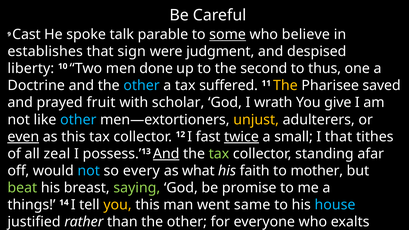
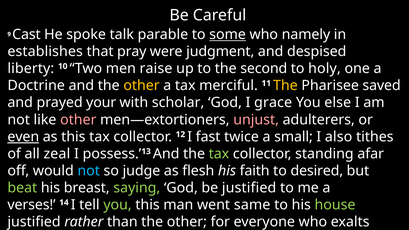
believe: believe -> namely (306, 35)
sign: sign -> pray (132, 52)
done: done -> raise (156, 69)
thus: thus -> holy (324, 69)
other colour: light blue -> yellow (142, 86)
suffered: suffered -> merciful (229, 86)
fruit: fruit -> your (101, 103)
wrath: wrath -> grace (273, 103)
give: give -> else (338, 103)
other colour: light blue -> pink (78, 120)
unjust colour: yellow -> pink (256, 120)
twice underline: present -> none (242, 137)
I that: that -> also (339, 137)
And underline: present -> none (166, 154)
every: every -> judge (141, 171)
what: what -> flesh (198, 171)
mother: mother -> desired (317, 171)
be promise: promise -> justified (249, 188)
things: things -> verses (32, 205)
you colour: yellow -> light green (118, 205)
house colour: light blue -> light green (335, 205)
